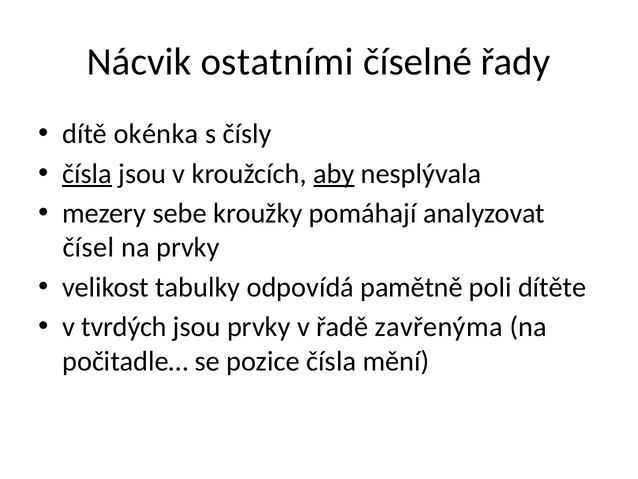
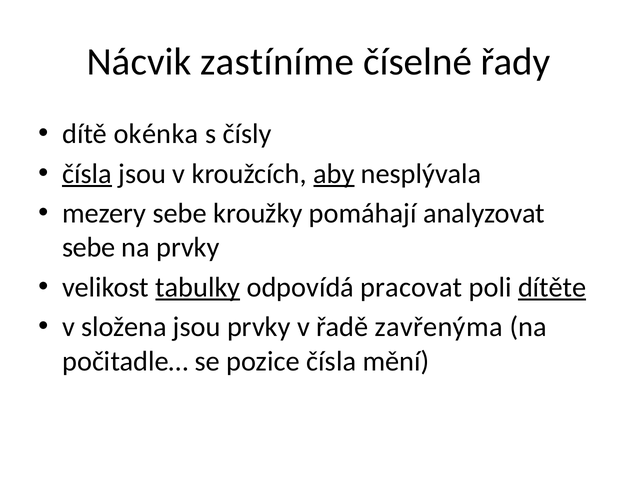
ostatními: ostatními -> zastíníme (277, 62)
čísel: čísel -> sebe (89, 247)
tabulky underline: none -> present (198, 287)
pamětně: pamětně -> pracovat (411, 287)
dítěte underline: none -> present (552, 287)
tvrdých: tvrdých -> složena (124, 327)
